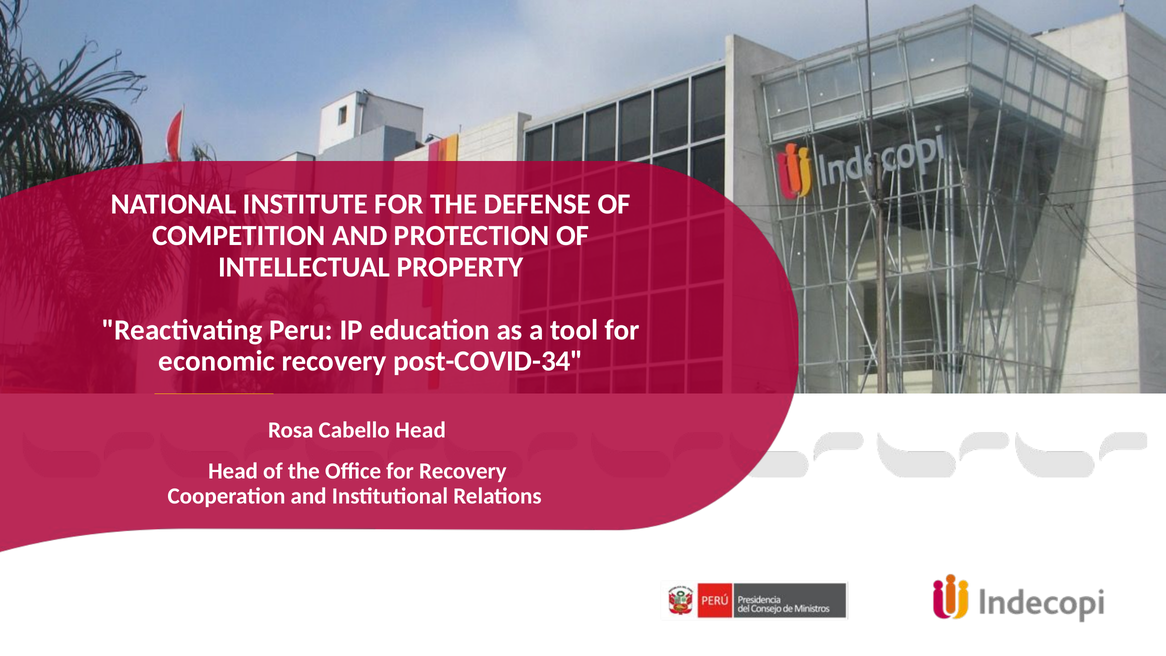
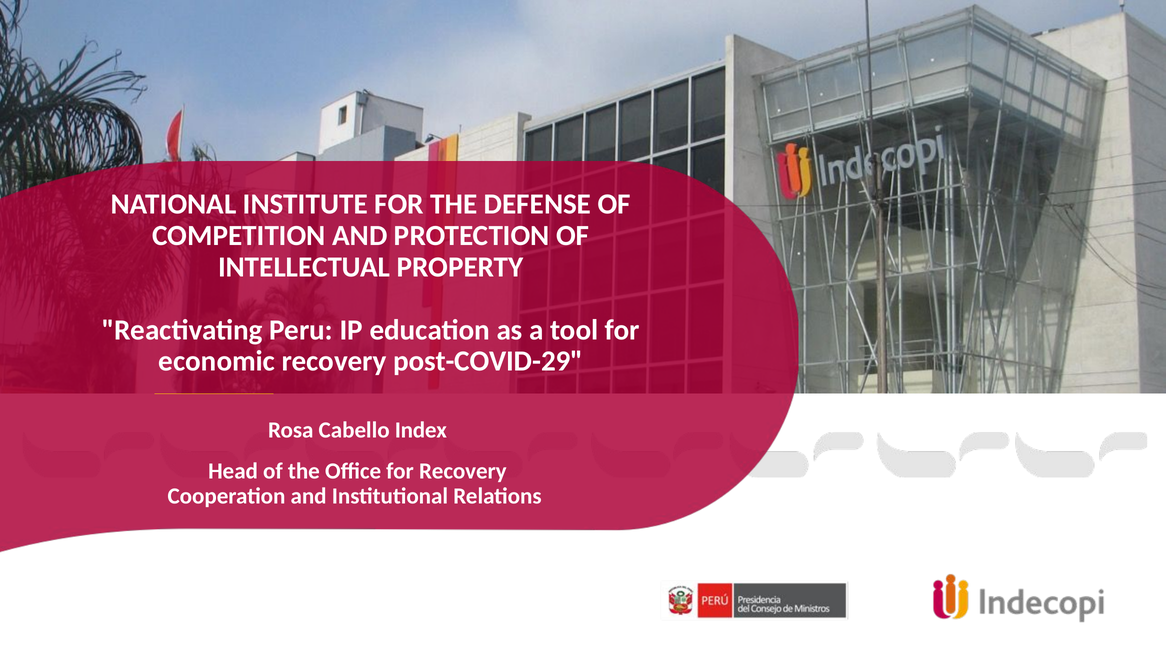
post-COVID-34: post-COVID-34 -> post-COVID-29 (488, 361)
Cabello Head: Head -> Index (421, 430)
